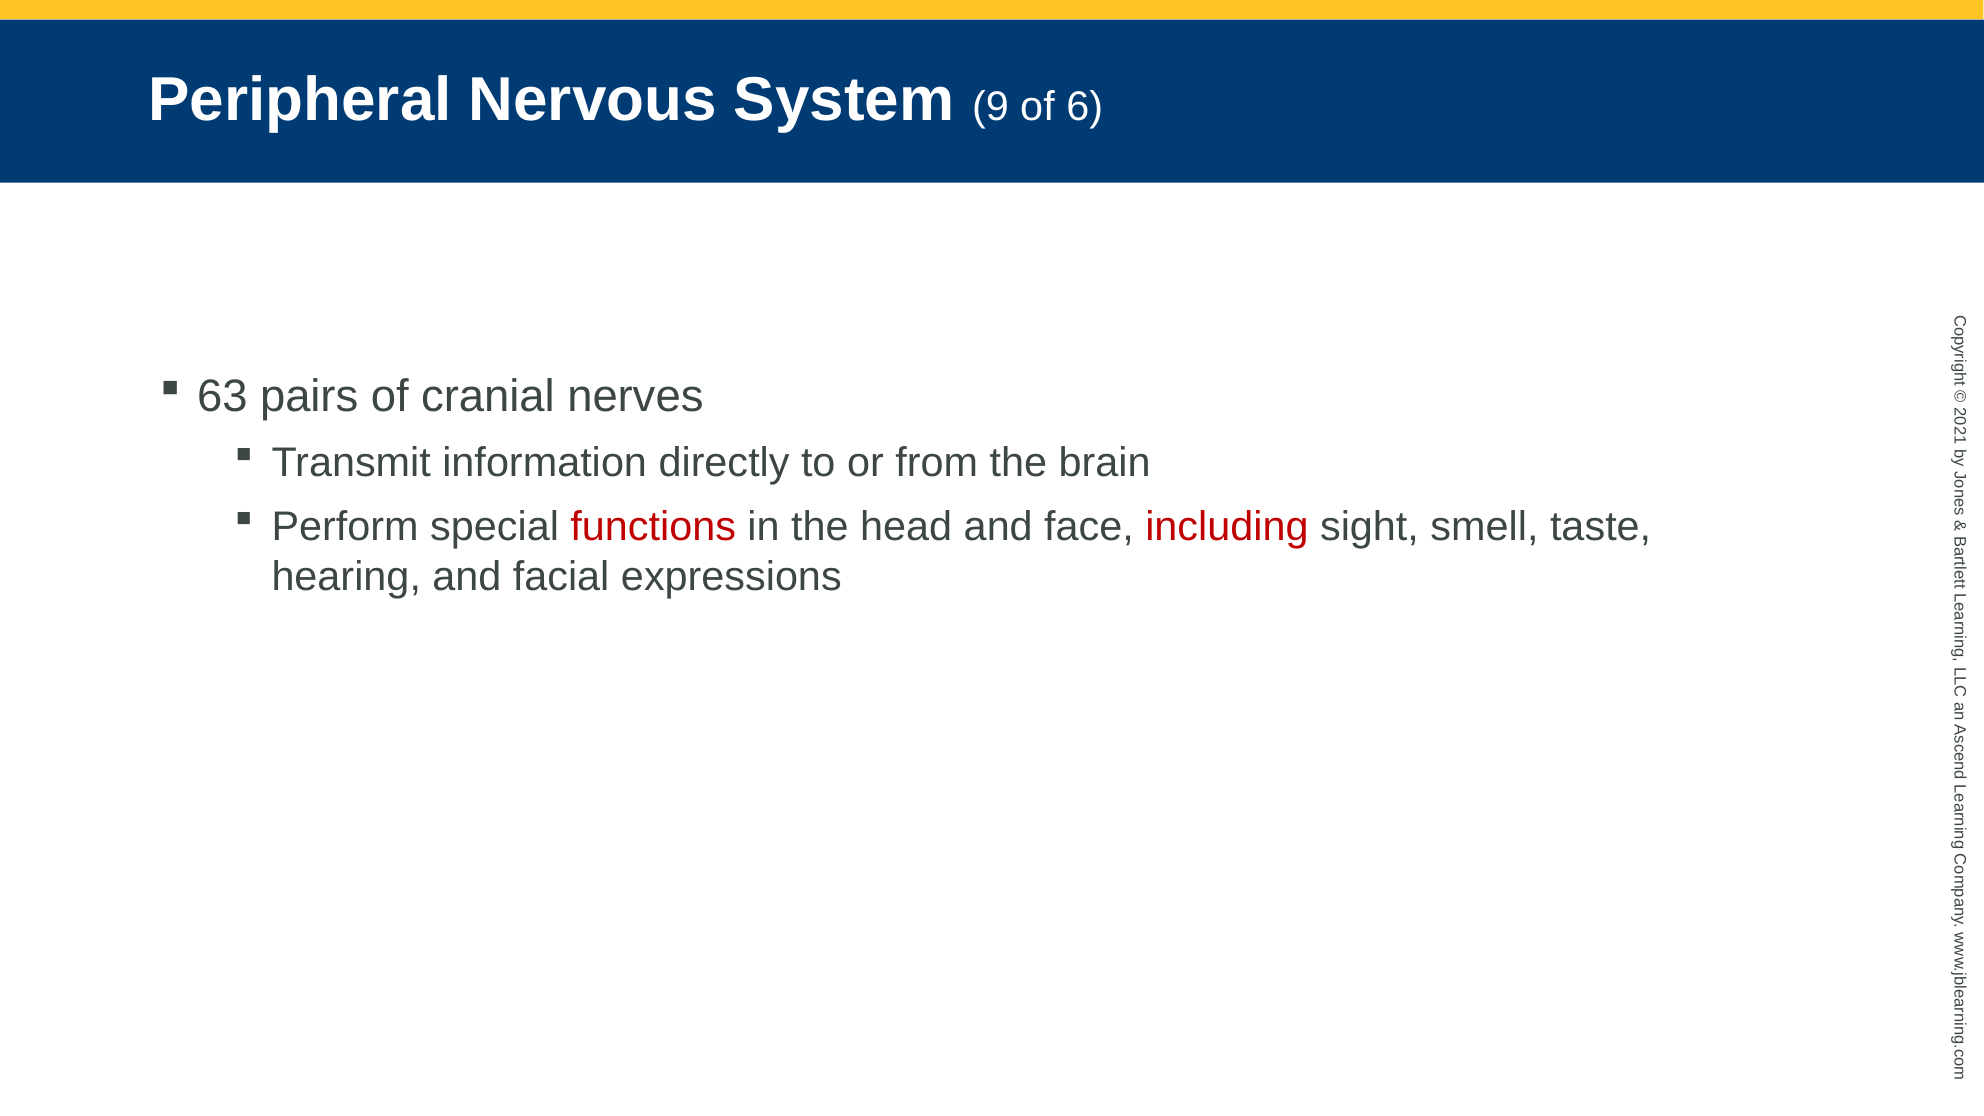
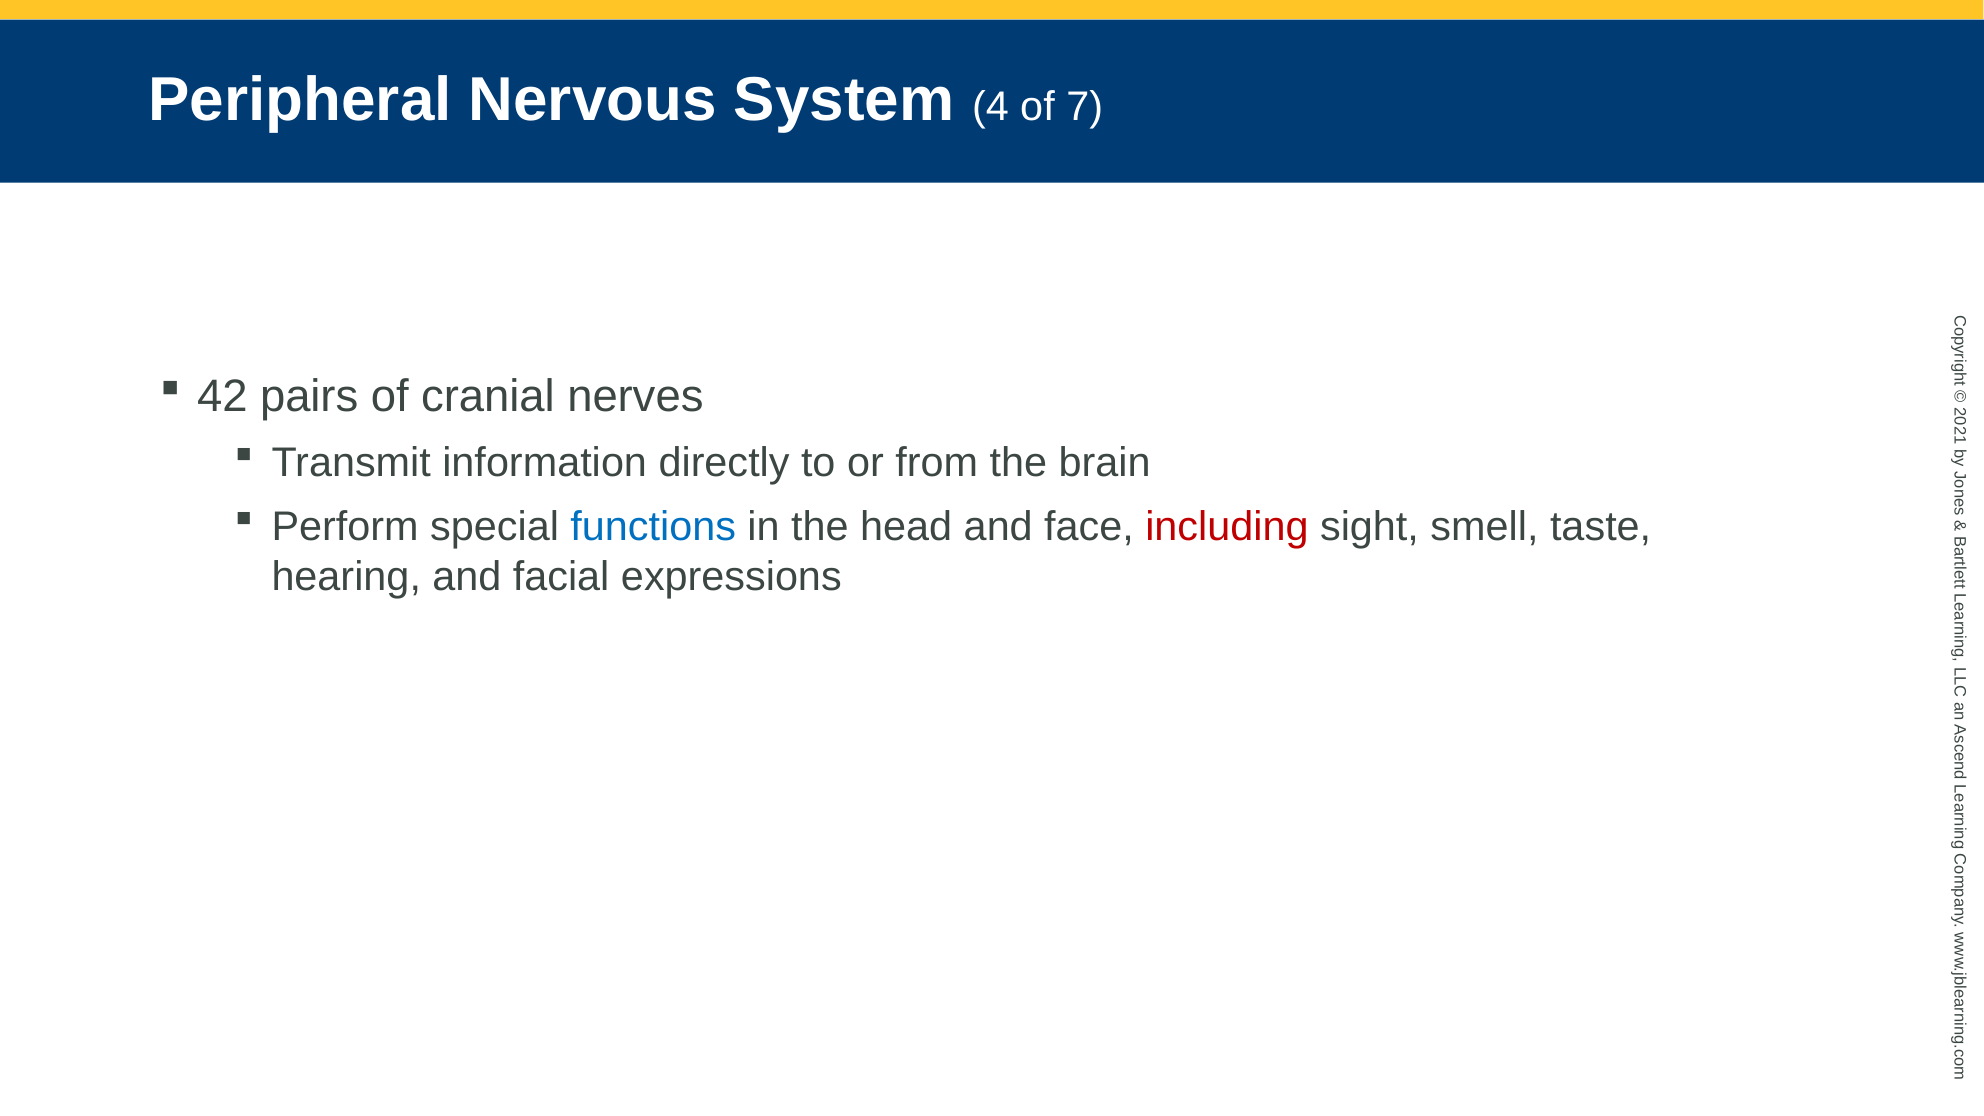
9: 9 -> 4 (991, 107)
6: 6 -> 7 (1085, 107)
63: 63 -> 42 (222, 396)
functions colour: red -> blue (653, 527)
